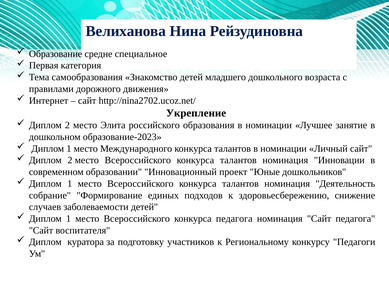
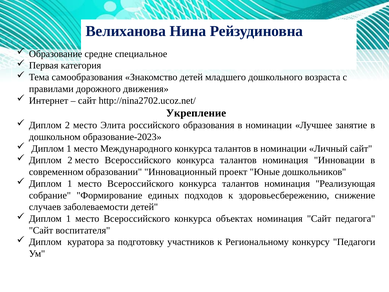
Деятельность: Деятельность -> Реализующая (345, 183)
конкурса педагога: педагога -> объектах (234, 218)
